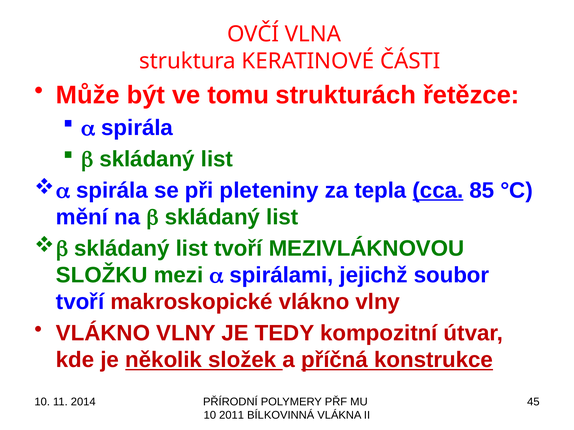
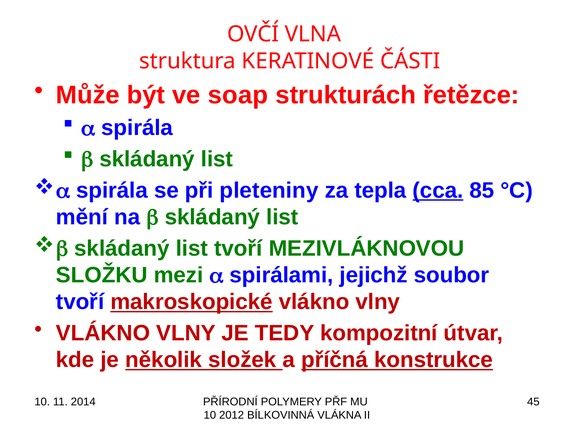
tomu: tomu -> soap (238, 95)
makroskopické underline: none -> present (192, 302)
2011: 2011 -> 2012 (232, 416)
